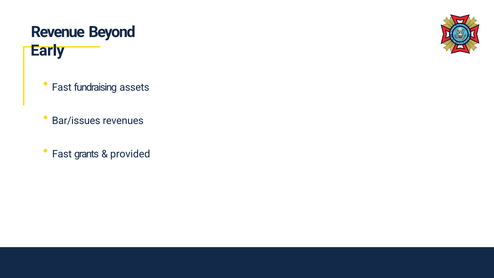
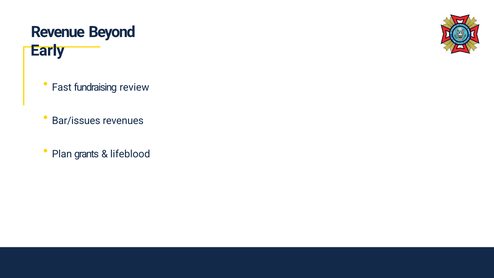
assets: assets -> review (134, 87)
Fast: Fast -> Plan (62, 154)
provided: provided -> lifeblood (130, 154)
